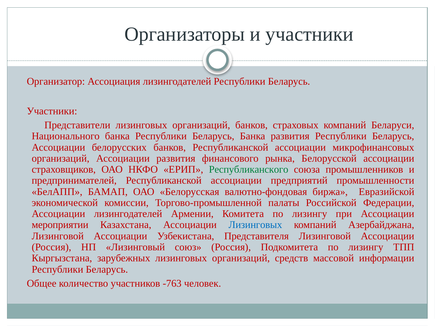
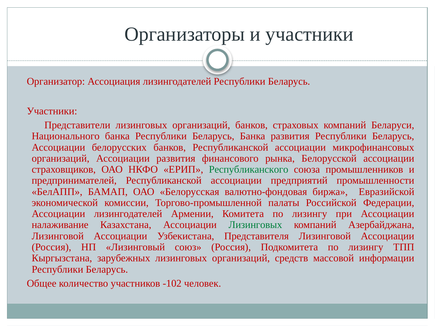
мероприятии: мероприятии -> налаживание (60, 225)
Лизинговых colour: blue -> green (255, 225)
-763: -763 -> -102 (172, 284)
